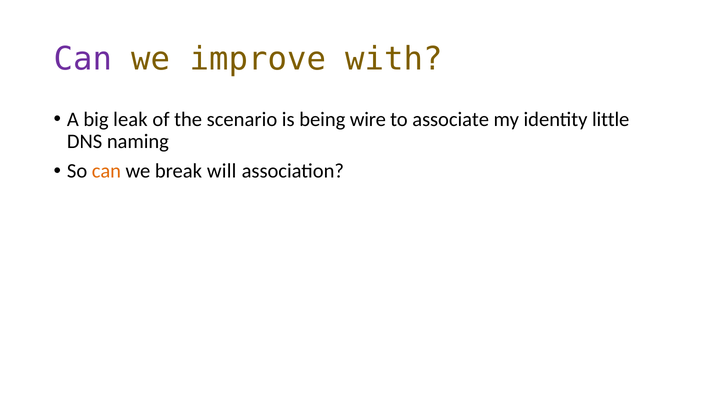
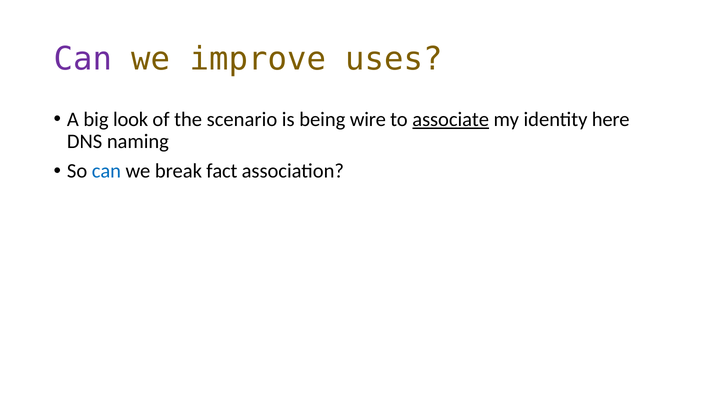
with: with -> uses (394, 59)
leak: leak -> look (131, 119)
associate underline: none -> present (451, 119)
little: little -> here (611, 119)
can colour: orange -> blue (106, 171)
will: will -> fact (222, 171)
